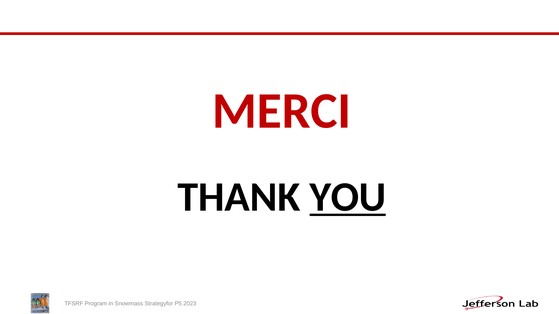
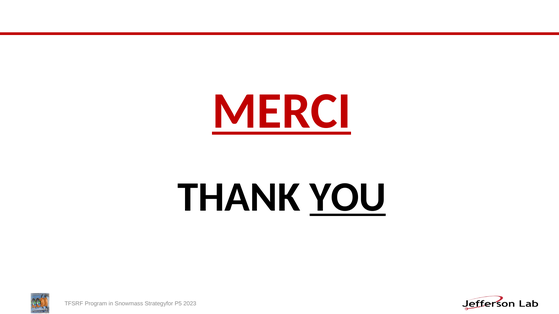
MERCI underline: none -> present (282, 111)
